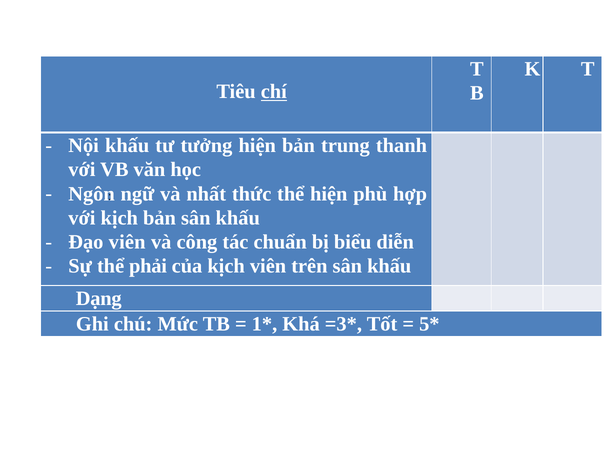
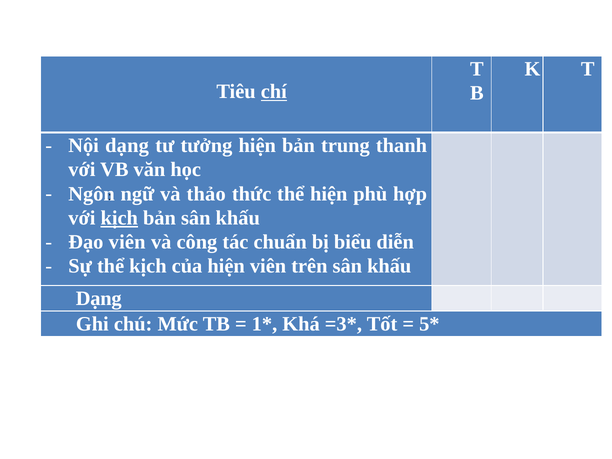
Nội khấu: khấu -> dạng (127, 146)
nhất: nhất -> thảo (206, 194)
kịch underline: none -> present (119, 218)
thể phải: phải -> kịch (148, 266)
của kịch: kịch -> hiện (226, 266)
